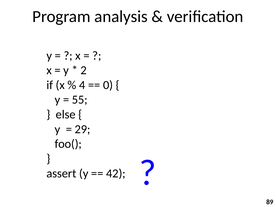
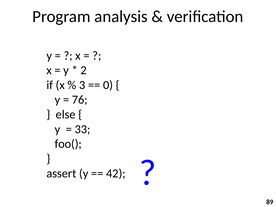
4: 4 -> 3 (82, 85)
55: 55 -> 76 (80, 100)
29: 29 -> 33 (83, 129)
